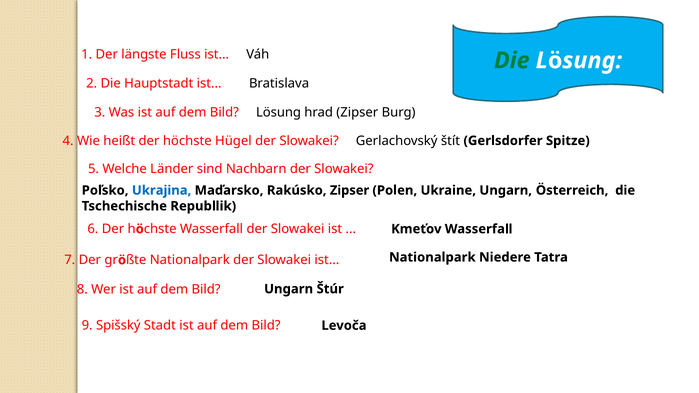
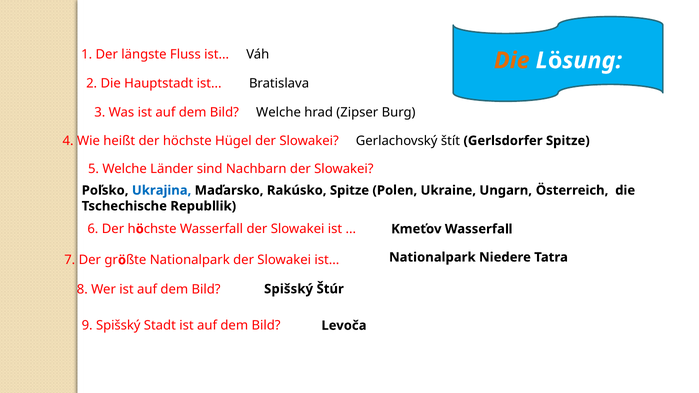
Die colour: green -> orange (512, 61)
Bild Lösung: Lösung -> Welche (278, 112)
Rakúsko Zipser: Zipser -> Spitze (349, 190)
Bild Ungarn: Ungarn -> Spišský (289, 289)
